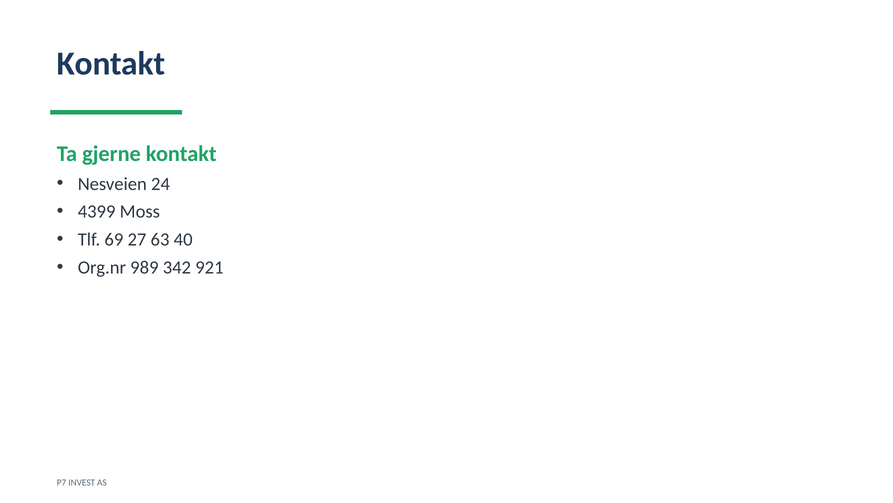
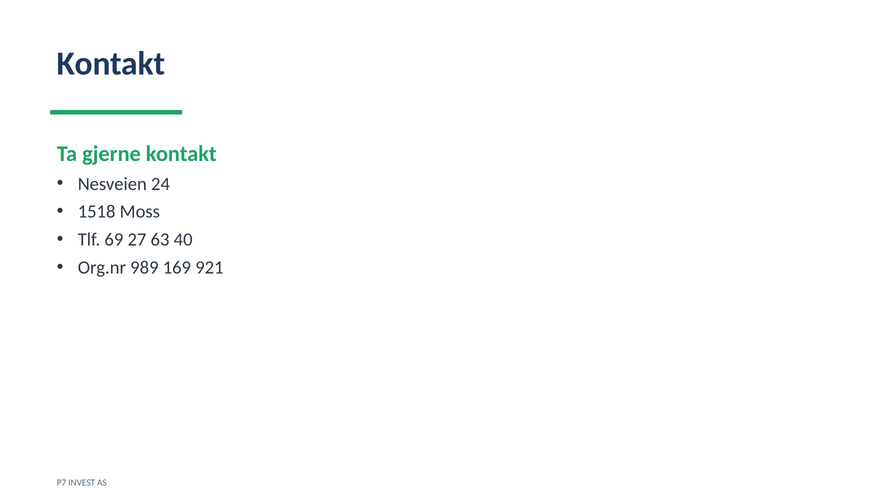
4399: 4399 -> 1518 (97, 212)
342: 342 -> 169 (177, 267)
